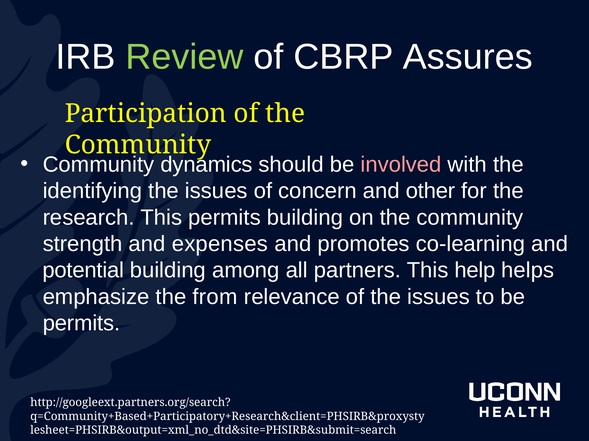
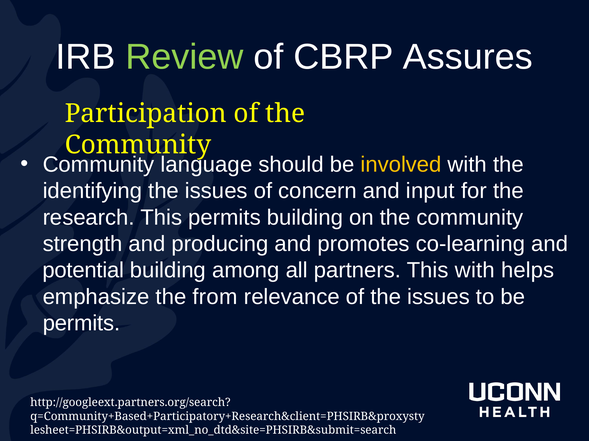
dynamics: dynamics -> language (206, 165)
involved colour: pink -> yellow (401, 165)
other: other -> input (430, 191)
expenses: expenses -> producing (220, 244)
This help: help -> with (475, 271)
